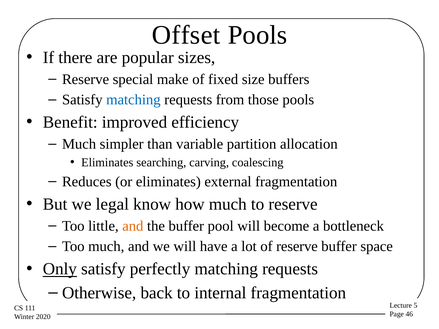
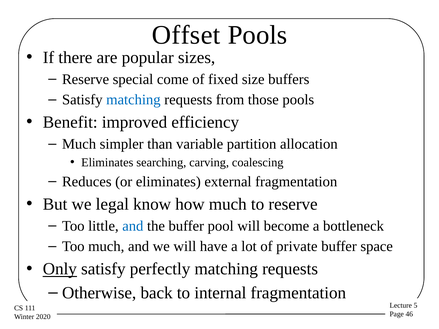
make: make -> come (173, 79)
and colour: orange -> blue (133, 226)
of reserve: reserve -> private (297, 247)
